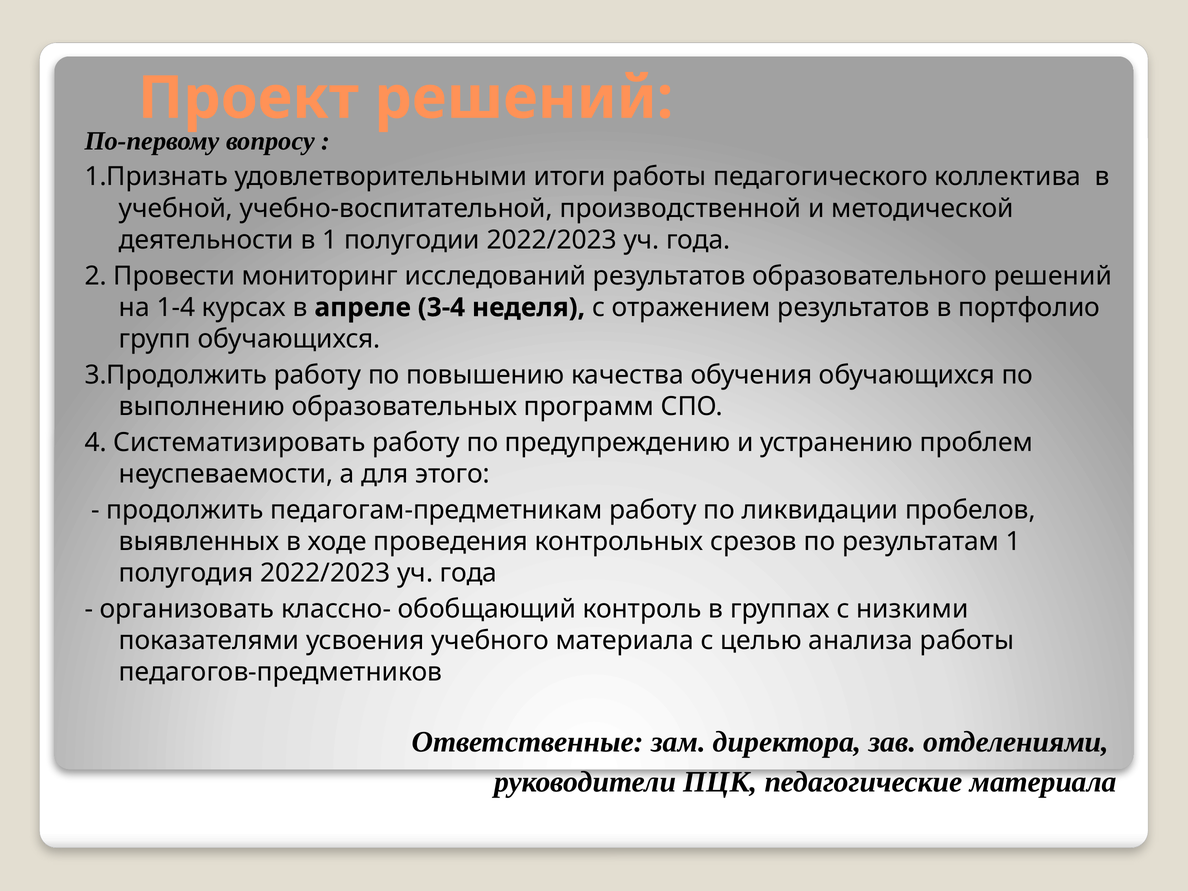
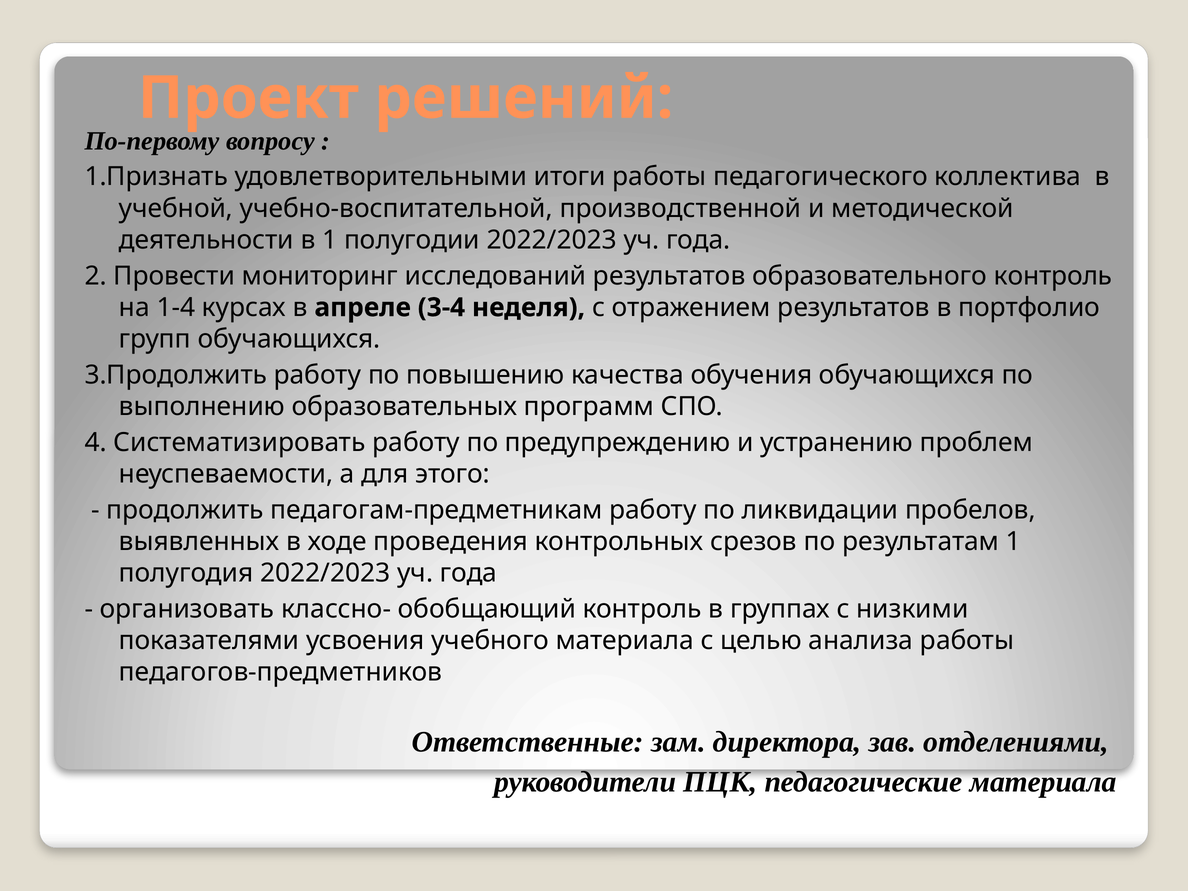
образовательного решений: решений -> контроль (1053, 276)
